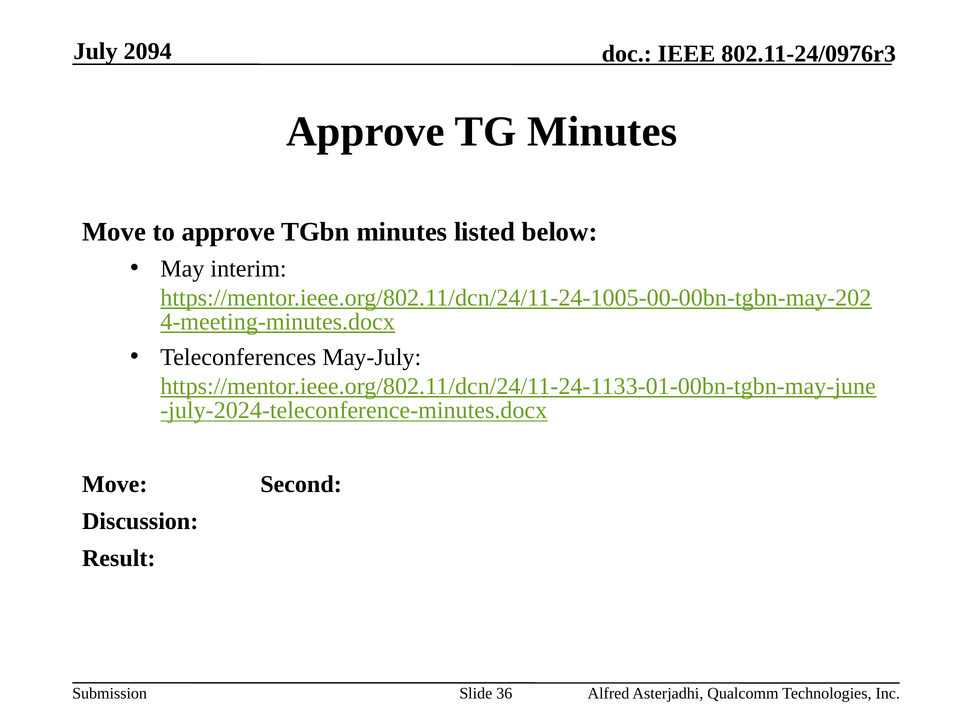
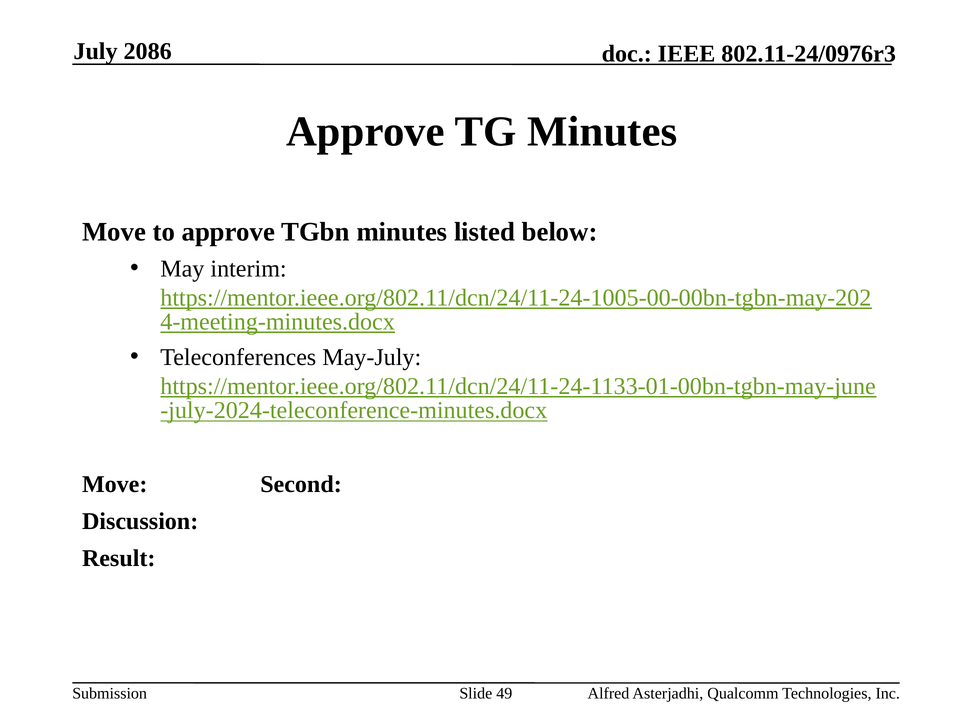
2094: 2094 -> 2086 (148, 51)
36: 36 -> 49 (504, 693)
